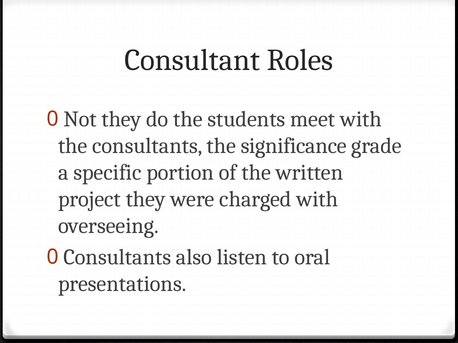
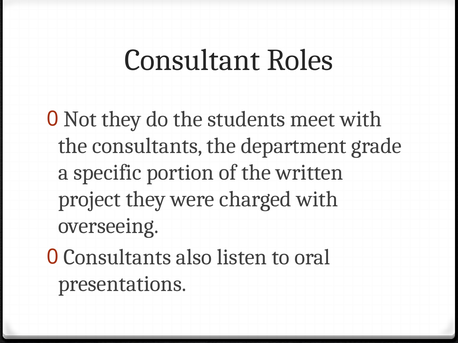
significance: significance -> department (294, 146)
